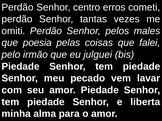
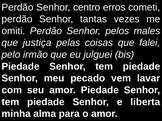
poesia: poesia -> justiça (37, 43)
